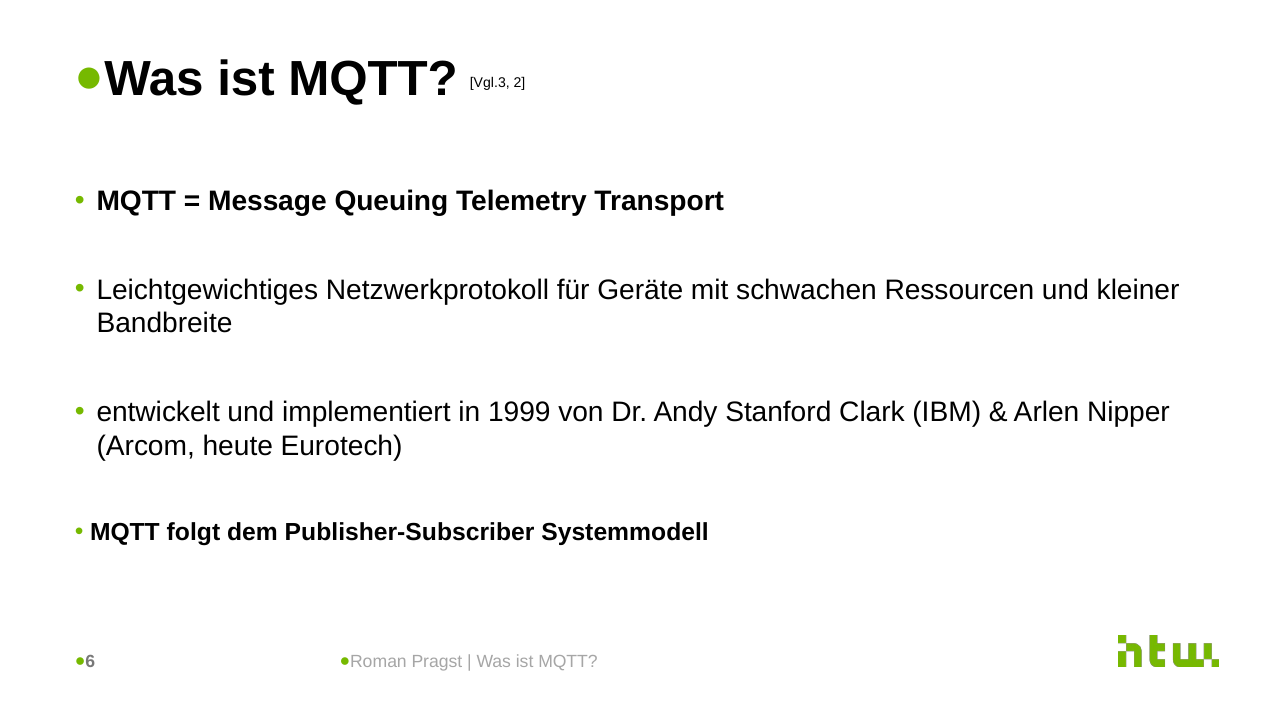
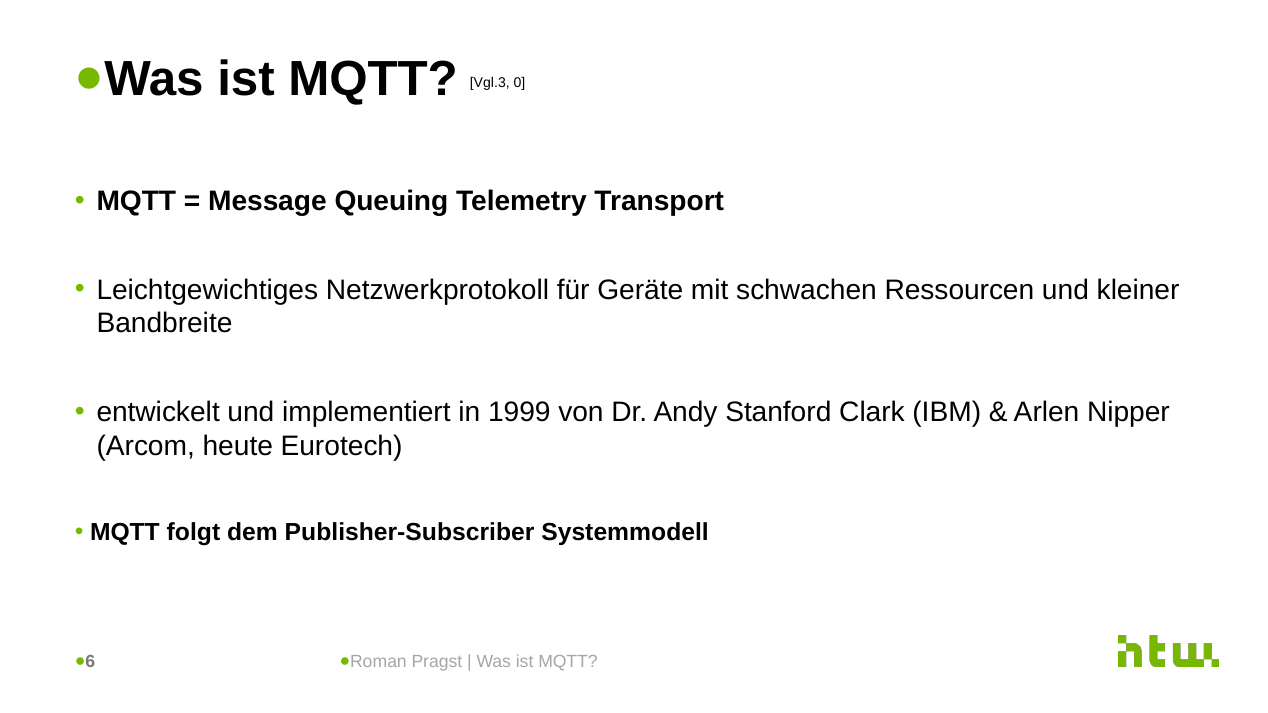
2: 2 -> 0 (520, 83)
